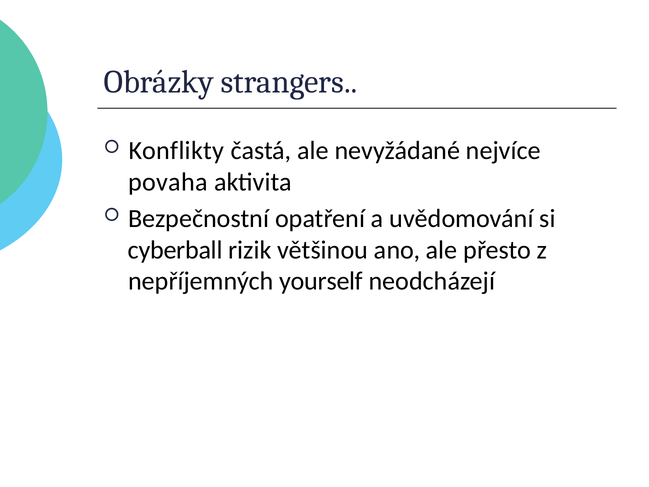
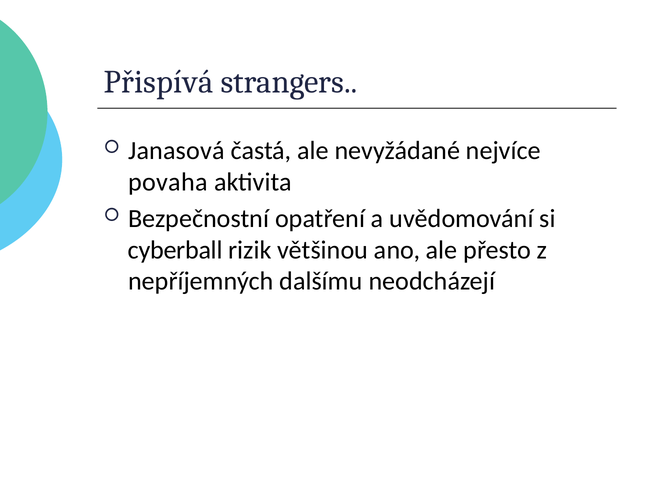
Obrázky: Obrázky -> Přispívá (159, 82)
Konflikty: Konflikty -> Janasová (176, 150)
yourself: yourself -> dalšímu (321, 281)
